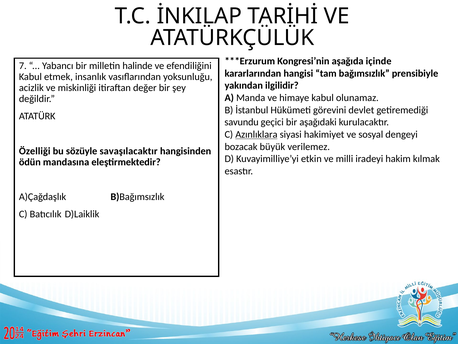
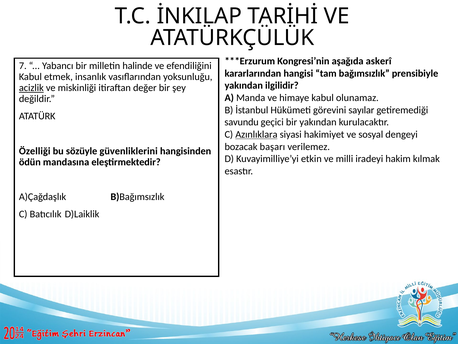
içinde: içinde -> askerî (379, 61)
acizlik underline: none -> present (31, 88)
devlet: devlet -> sayılar (361, 110)
bir aşağıdaki: aşağıdaki -> yakından (318, 122)
büyük: büyük -> başarı (272, 146)
savaşılacaktır: savaşılacaktır -> güvenliklerini (129, 151)
